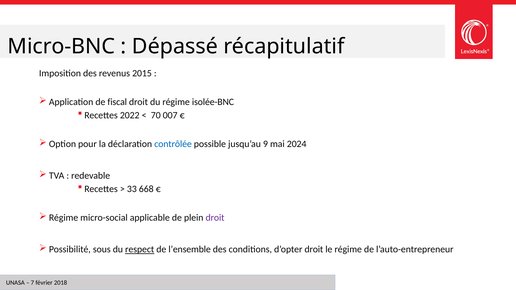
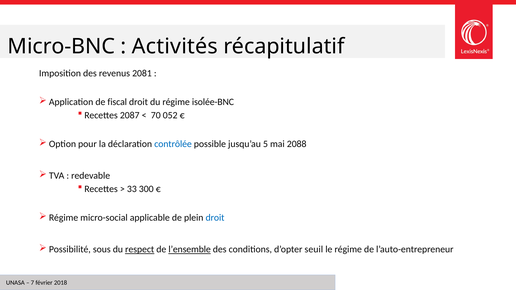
Dépassé: Dépassé -> Activités (175, 46)
2015: 2015 -> 2081 (142, 73)
2022: 2022 -> 2087 (130, 115)
007: 007 -> 052 (170, 115)
9: 9 -> 5 (265, 144)
2024: 2024 -> 2088 (297, 144)
668: 668 -> 300 (146, 189)
droit colour: purple -> blue (215, 218)
l’ensemble underline: none -> present (190, 250)
d’opter droit: droit -> seuil (314, 250)
